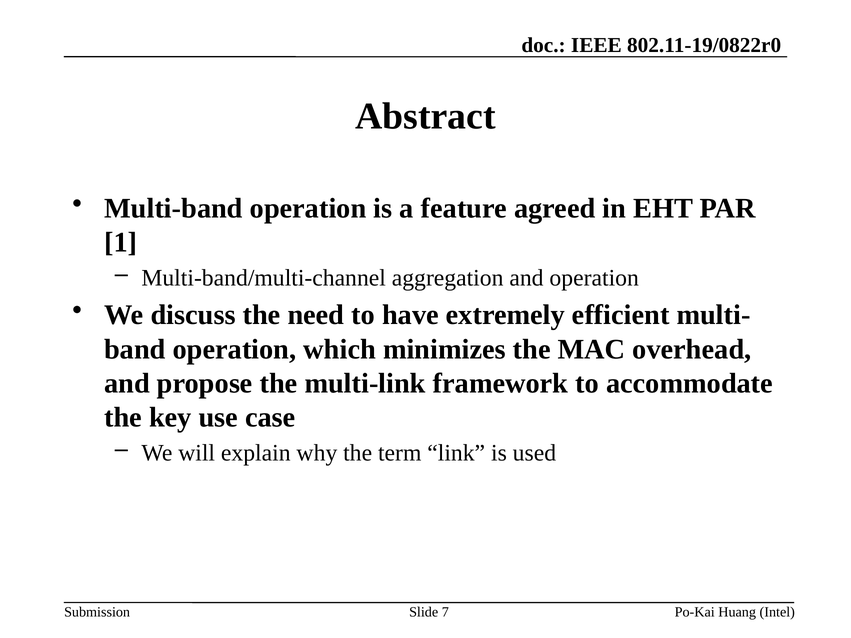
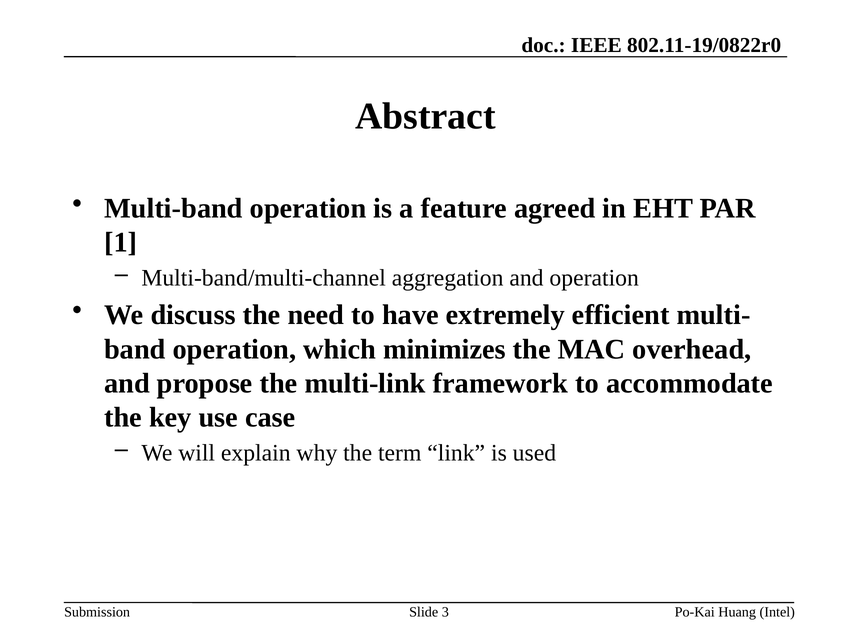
7: 7 -> 3 (445, 612)
